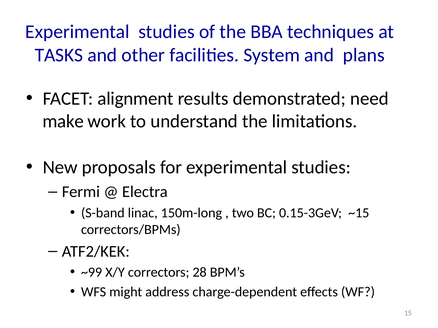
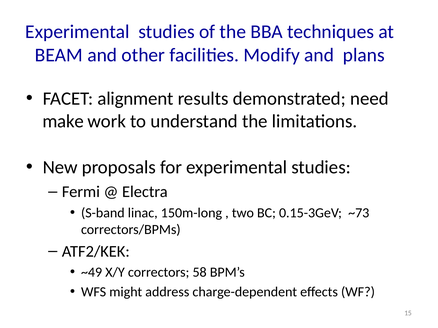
TASKS: TASKS -> BEAM (59, 55)
System: System -> Modify (272, 55)
~15: ~15 -> ~73 (359, 213)
~99: ~99 -> ~49 (92, 273)
28: 28 -> 58 (200, 273)
